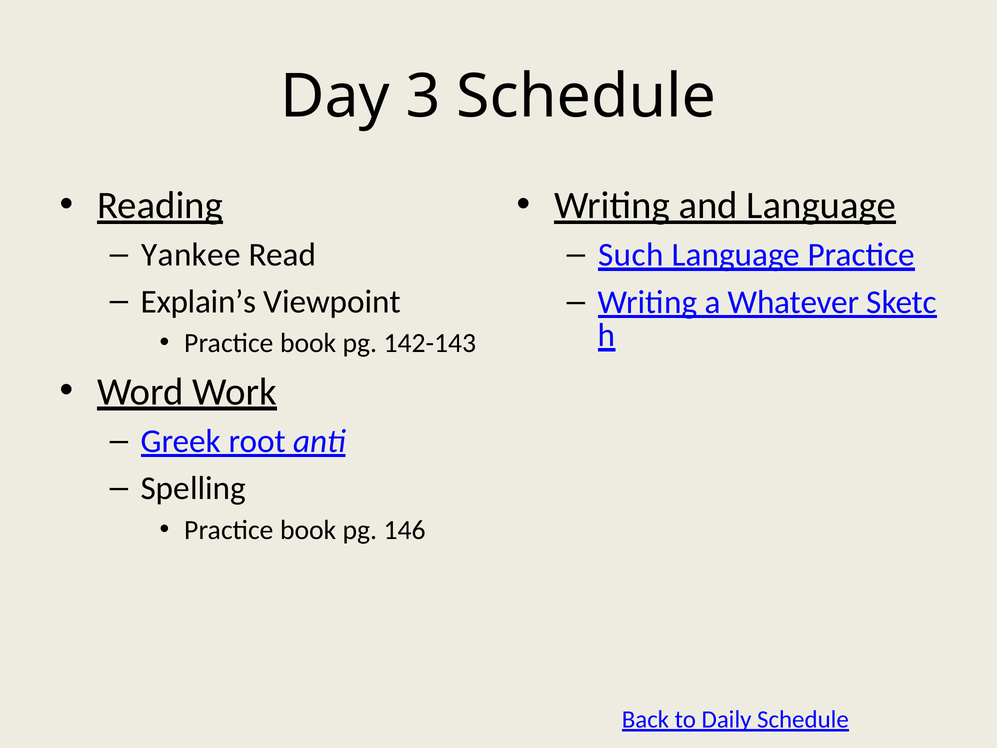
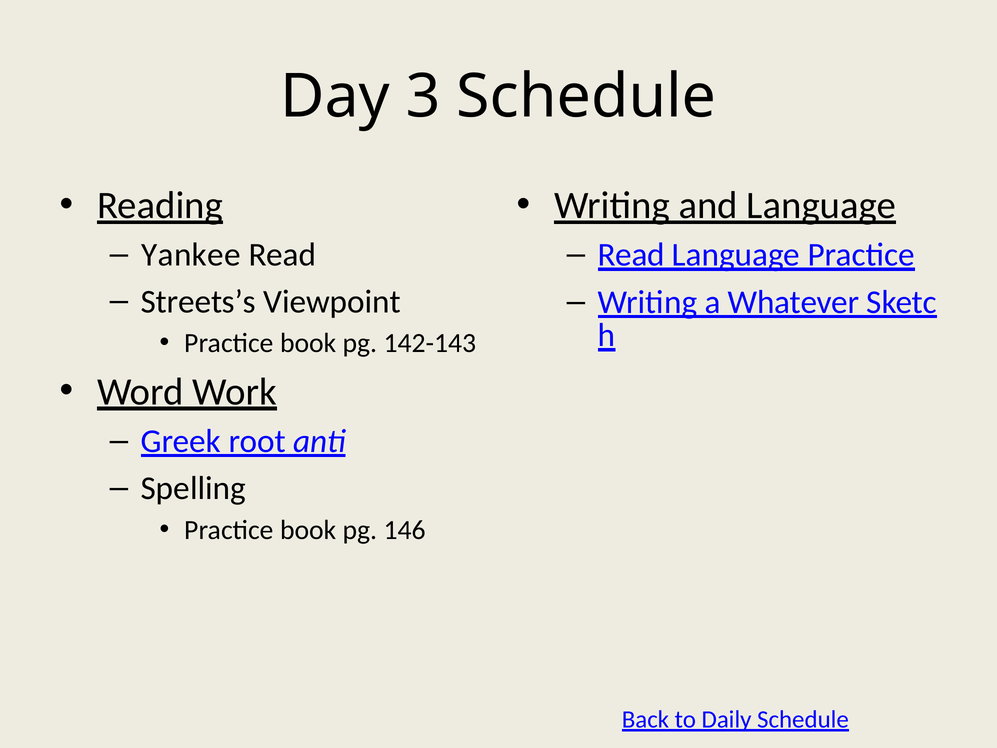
Such: Such -> Read (631, 255)
Explain’s: Explain’s -> Streets’s (198, 301)
